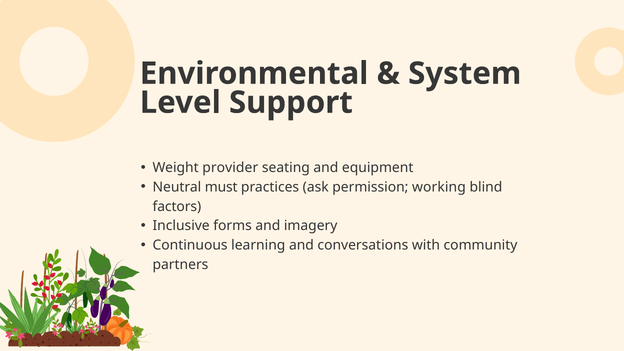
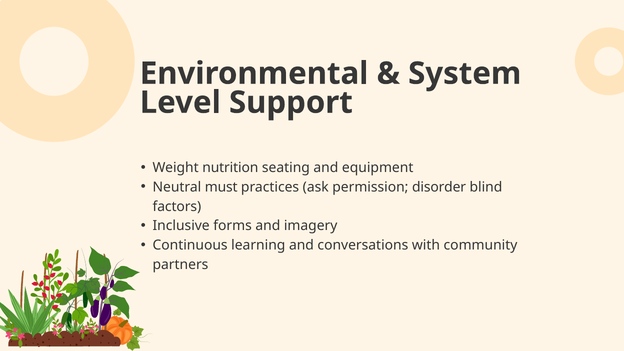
provider: provider -> nutrition (230, 168)
working: working -> disorder (439, 187)
